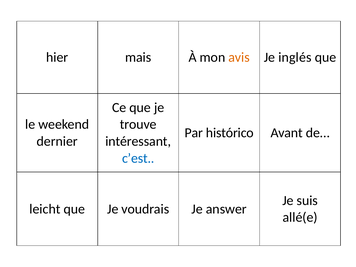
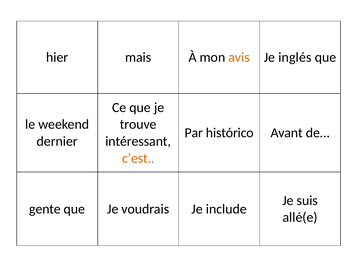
c’est colour: blue -> orange (138, 158)
leicht: leicht -> gente (45, 209)
answer: answer -> include (226, 209)
